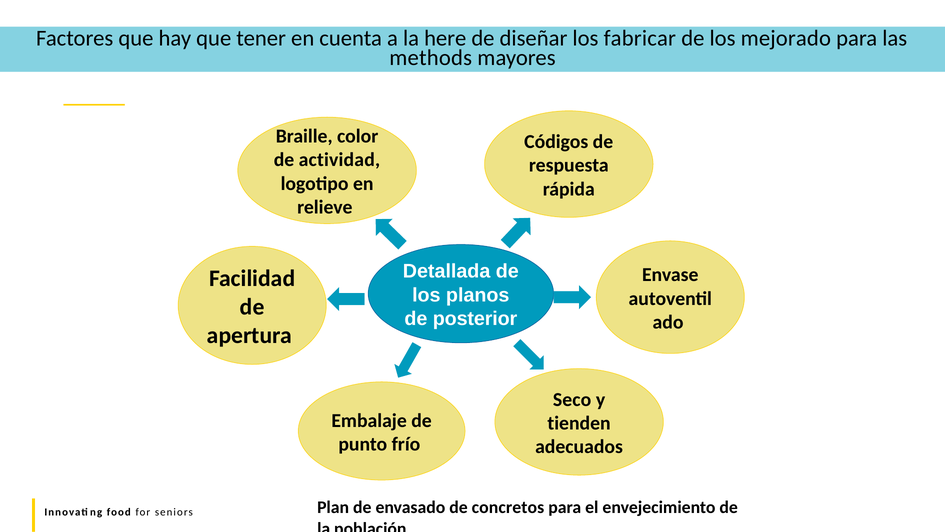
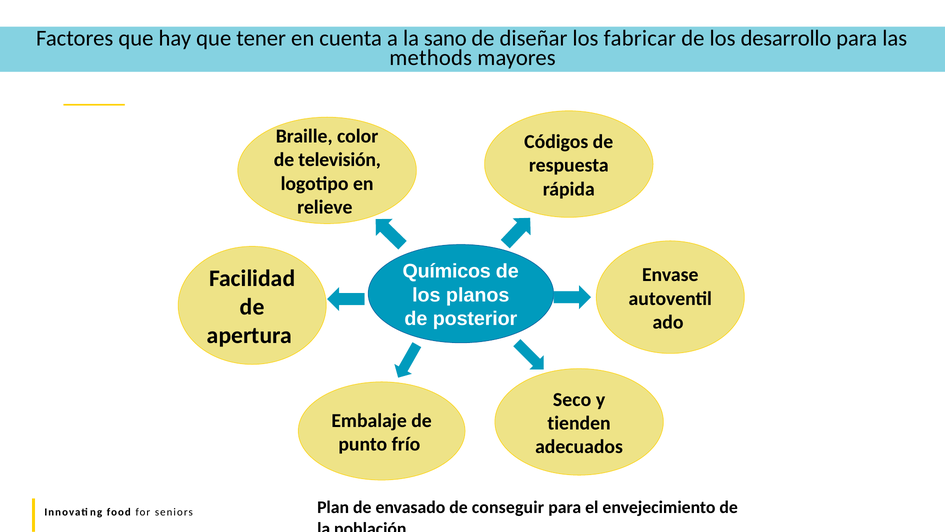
here: here -> sano (445, 38)
mejorado: mejorado -> desarrollo (786, 38)
actividad: actividad -> televisión (340, 160)
Detallada: Detallada -> Químicos (447, 271)
concretos: concretos -> conseguir (508, 507)
